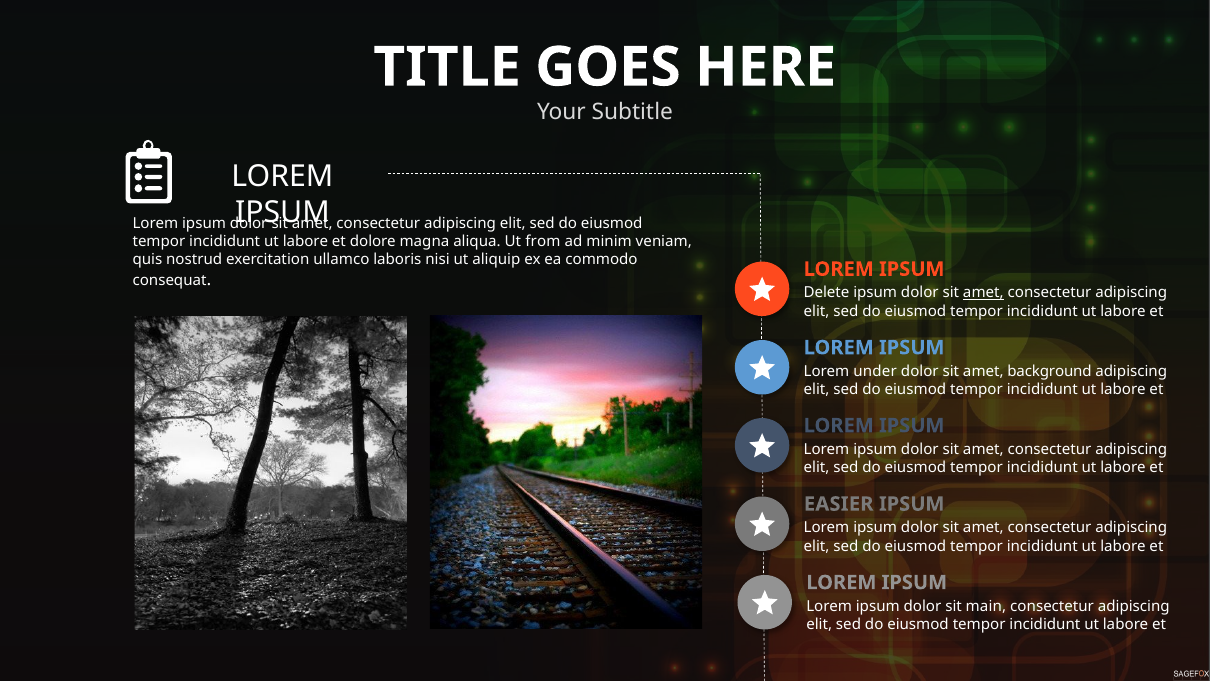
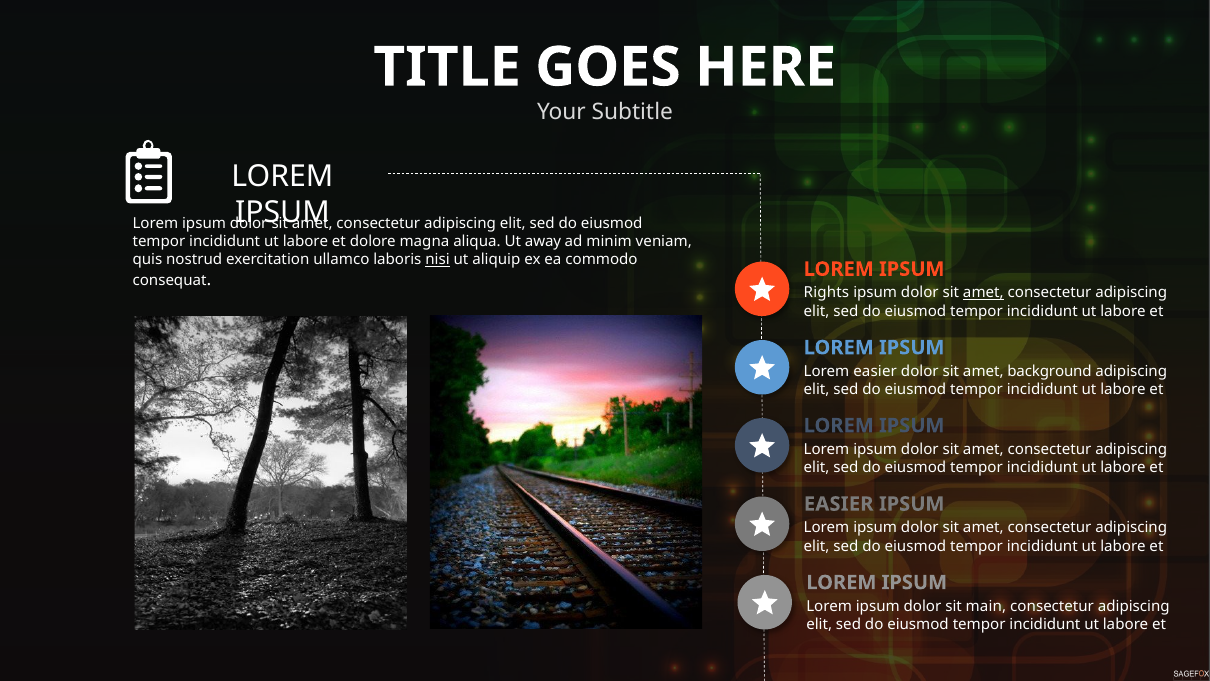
from: from -> away (543, 241)
nisi underline: none -> present (438, 260)
Delete: Delete -> Rights (826, 293)
Lorem under: under -> easier (875, 371)
